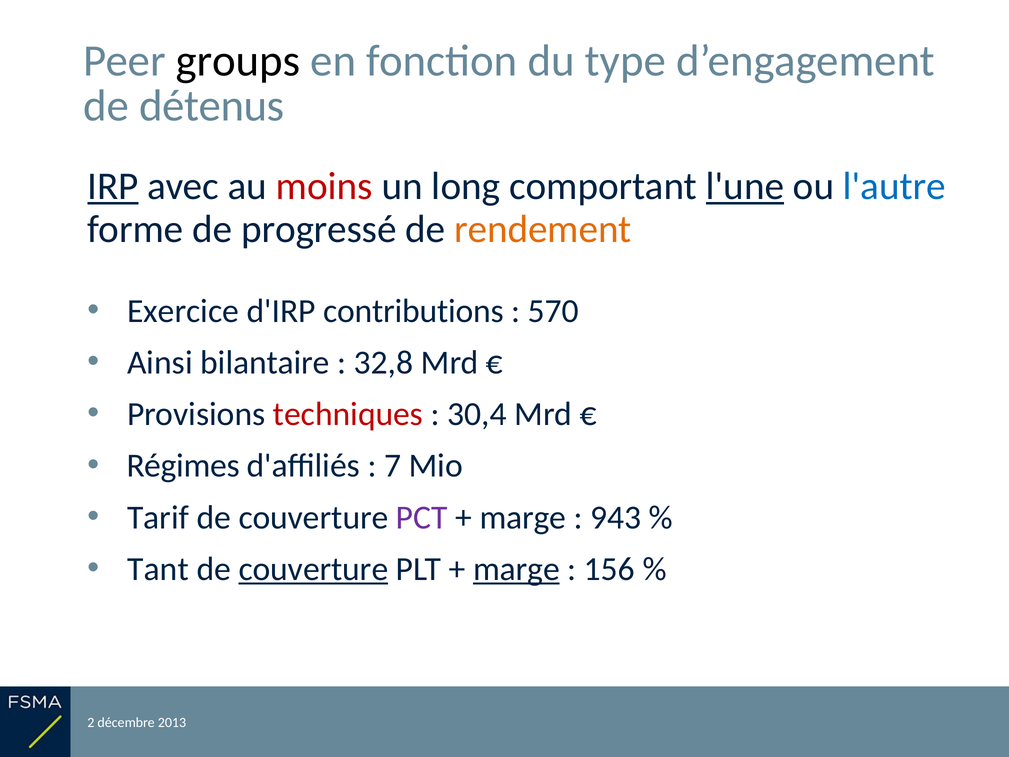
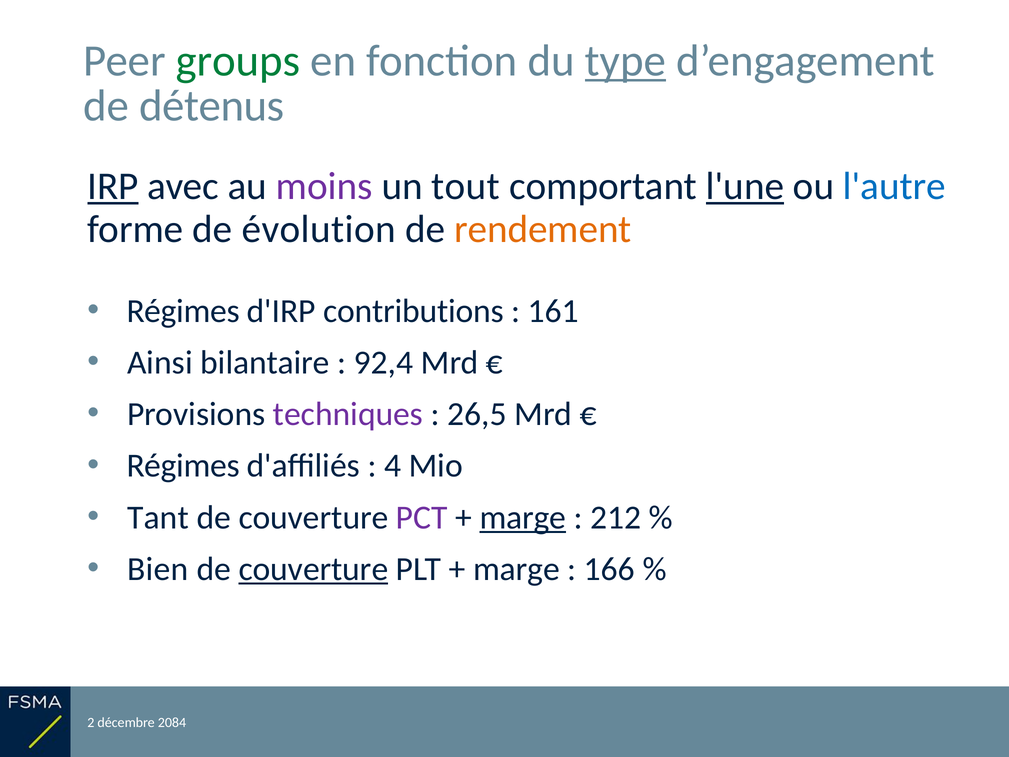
groups colour: black -> green (238, 61)
type underline: none -> present (625, 61)
moins colour: red -> purple (324, 186)
long: long -> tout (466, 186)
progressé: progressé -> évolution (319, 229)
Exercice: Exercice -> Régimes (183, 311)
570: 570 -> 161 (553, 311)
32,8: 32,8 -> 92,4 (383, 362)
techniques colour: red -> purple (348, 414)
30,4: 30,4 -> 26,5 (477, 414)
7: 7 -> 4 (393, 466)
Tarif: Tarif -> Tant (158, 517)
marge underline: none -> present (523, 517)
943: 943 -> 212 (616, 517)
Tant: Tant -> Bien (158, 569)
marge underline: present -> none (517, 569)
156: 156 -> 166 (609, 569)
2013: 2013 -> 2084 (172, 722)
